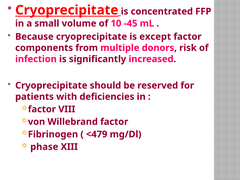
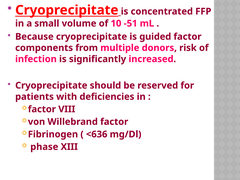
-45: -45 -> -51 (131, 23)
except: except -> guided (155, 37)
<479: <479 -> <636 (97, 134)
